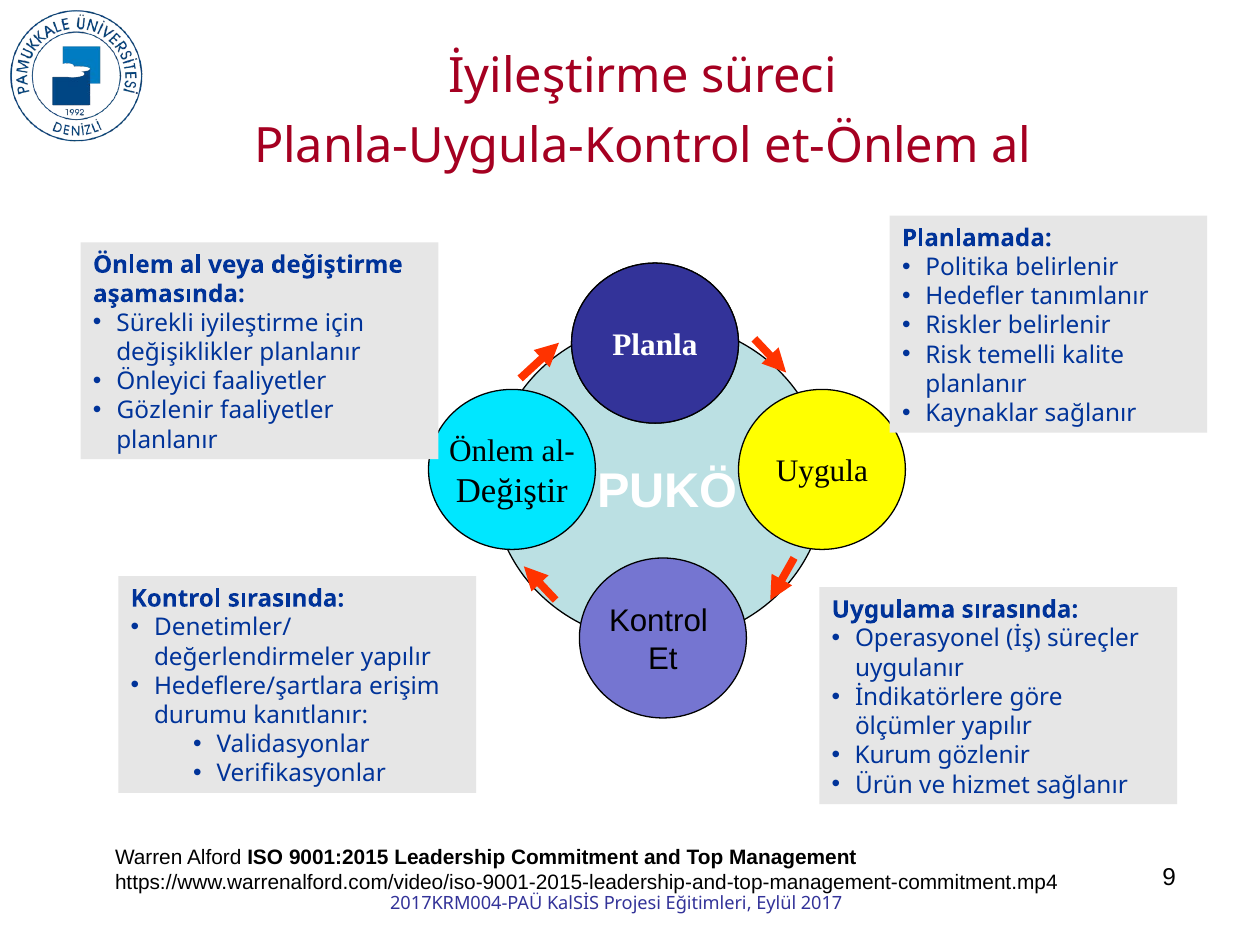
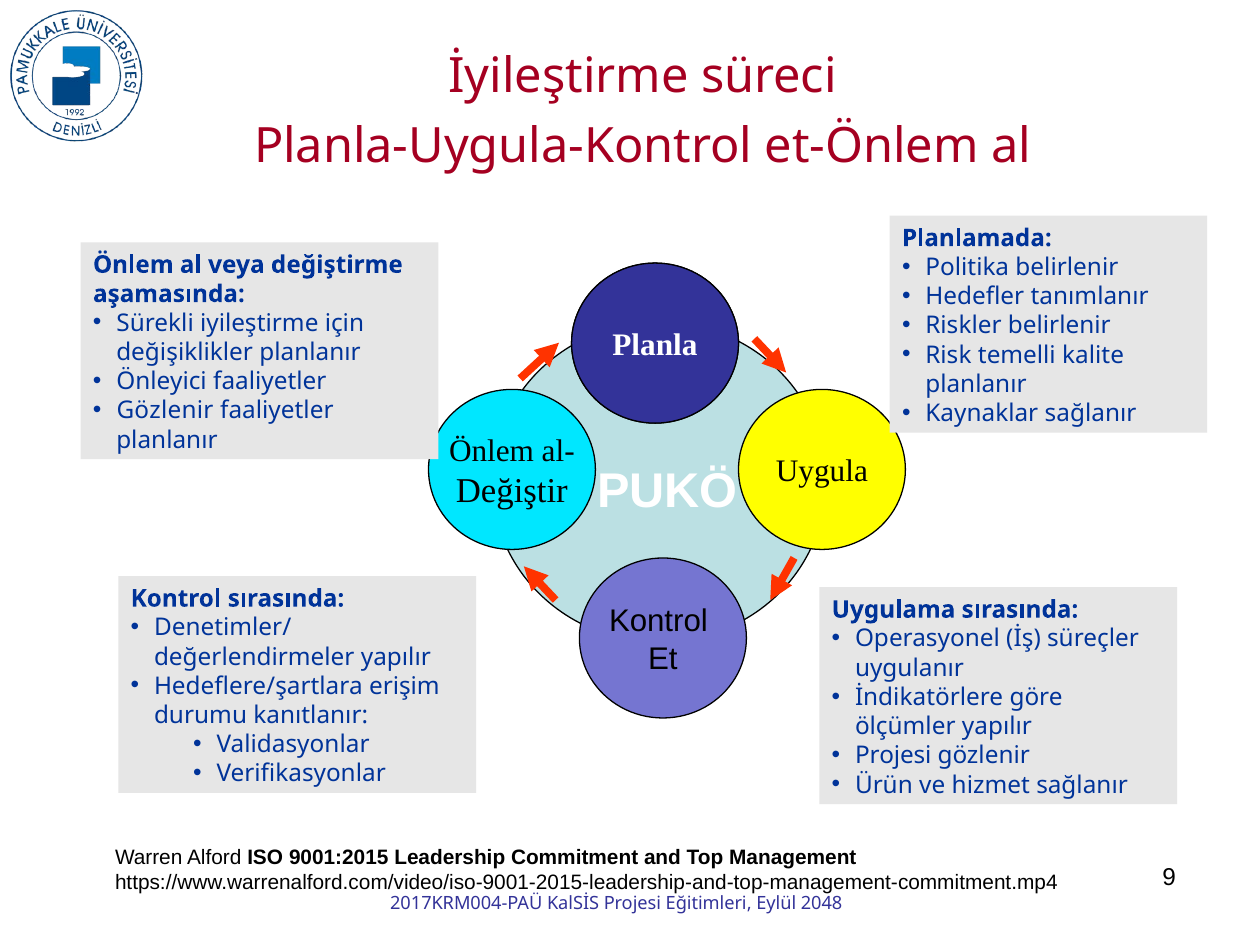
Kurum: Kurum -> Projesi (893, 755)
2017: 2017 -> 2048 (822, 903)
